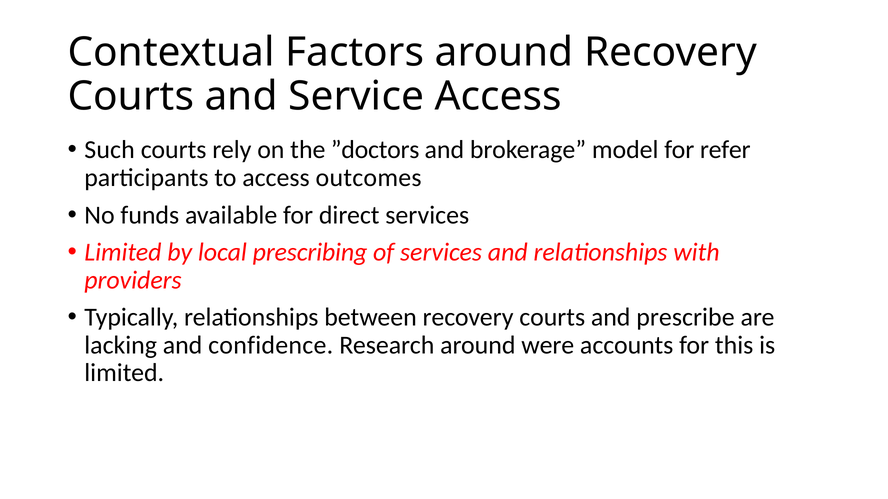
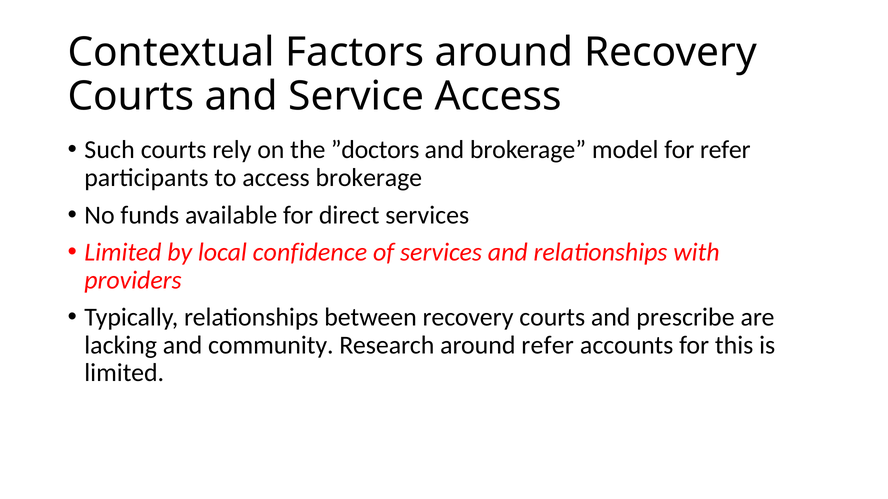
access outcomes: outcomes -> brokerage (369, 178)
prescribing: prescribing -> confidence (310, 252)
confidence: confidence -> community (271, 345)
around were: were -> refer (548, 345)
